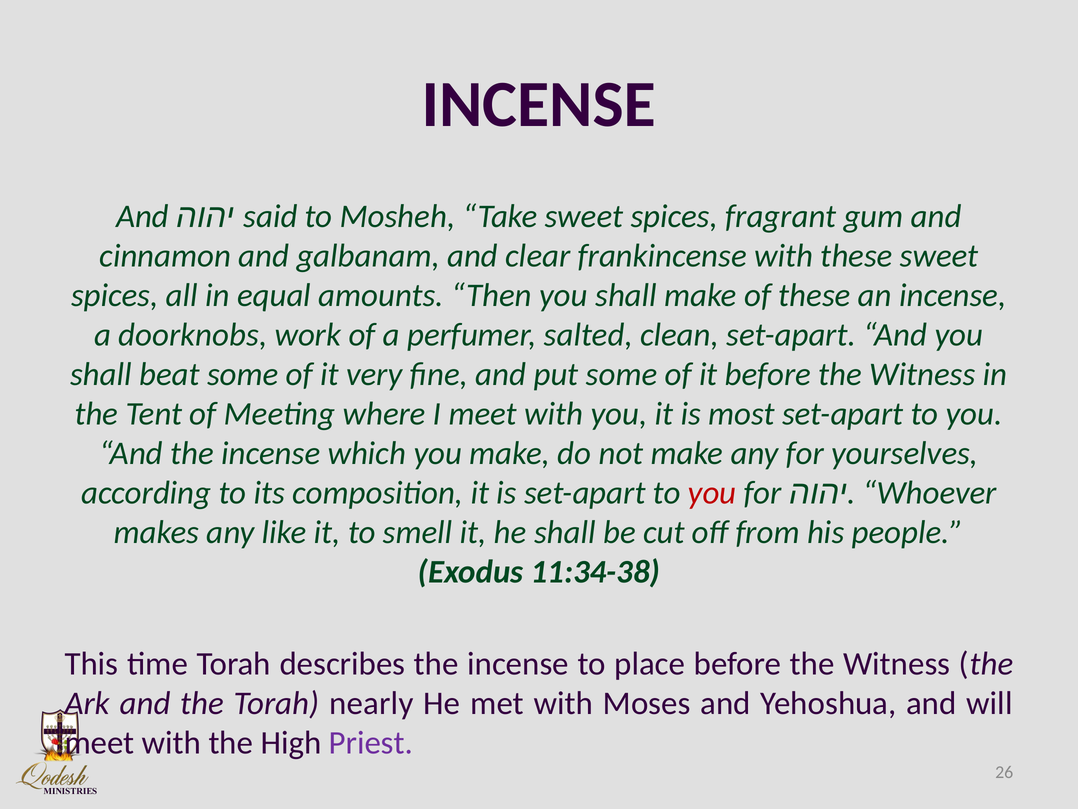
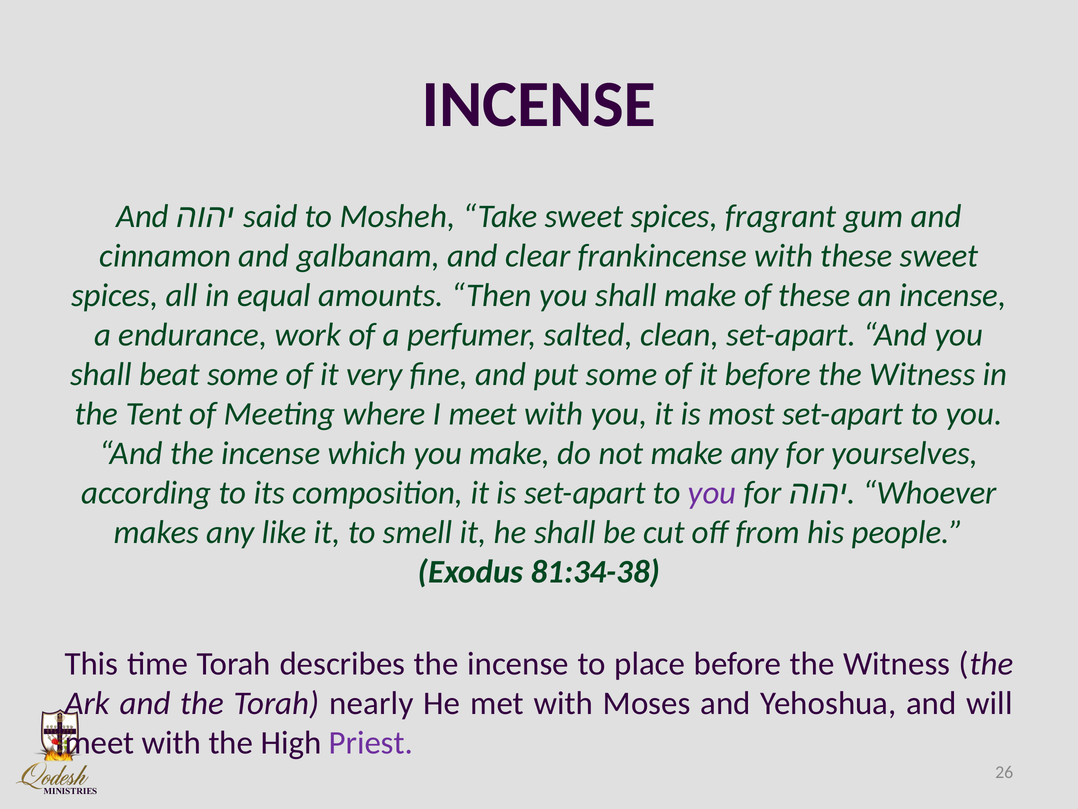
doorknobs: doorknobs -> endurance (193, 334)
you colour: red -> purple (712, 492)
11:34-38: 11:34-38 -> 81:34-38 (595, 571)
